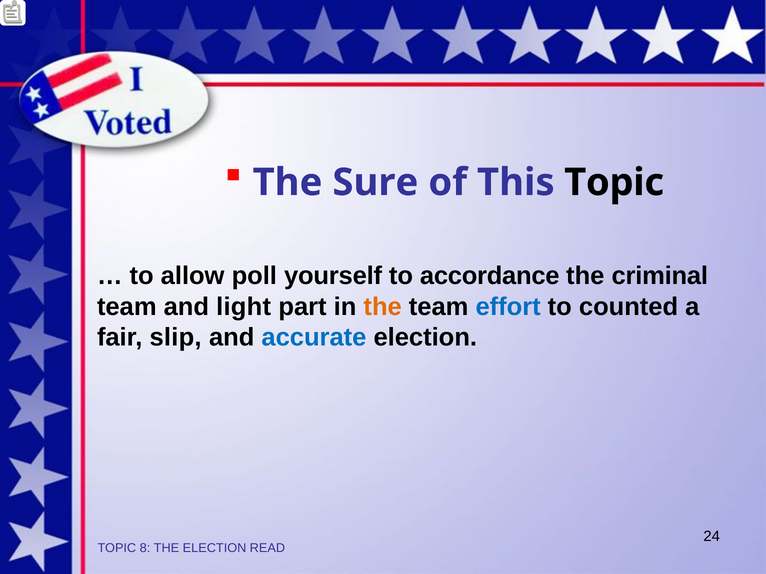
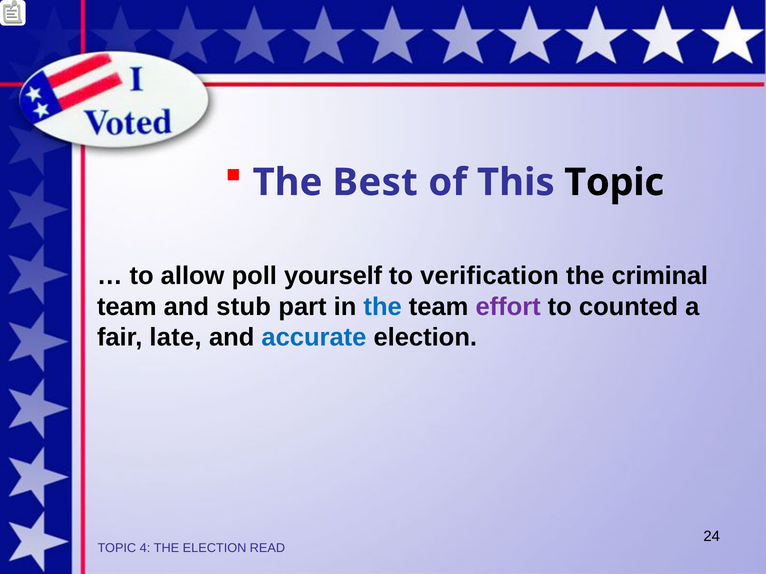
Sure: Sure -> Best (375, 183)
accordance: accordance -> verification (489, 276)
light: light -> stub (244, 307)
the colour: orange -> blue (383, 307)
effort colour: blue -> purple (508, 307)
slip: slip -> late (176, 338)
8: 8 -> 4 (145, 548)
